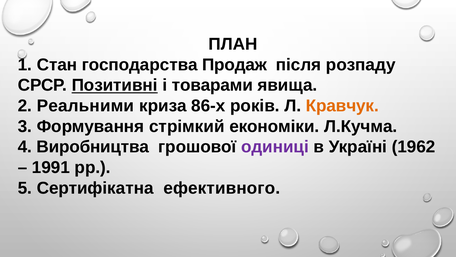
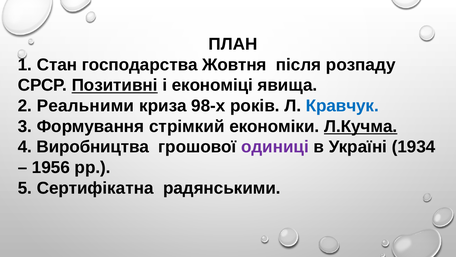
Продаж: Продаж -> Жовтня (234, 65)
товарами: товарами -> економіці (212, 85)
86-х: 86-х -> 98-х (208, 106)
Кравчук colour: orange -> blue (342, 106)
Л.Кучма underline: none -> present (361, 126)
1962: 1962 -> 1934 (414, 147)
1991: 1991 -> 1956 (51, 167)
ефективного: ефективного -> радянськими (222, 188)
